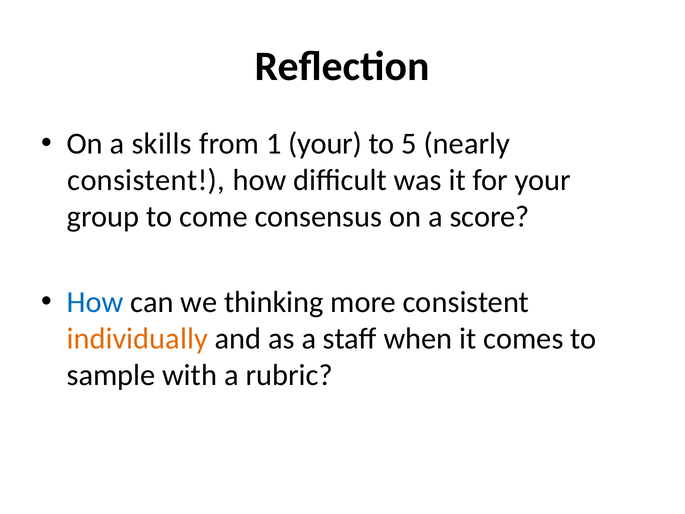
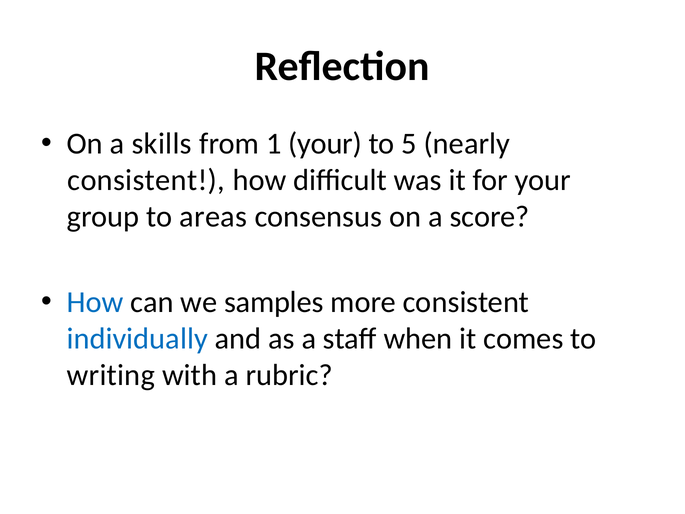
come: come -> areas (213, 217)
thinking: thinking -> samples (274, 302)
individually colour: orange -> blue (137, 339)
sample: sample -> writing (111, 375)
